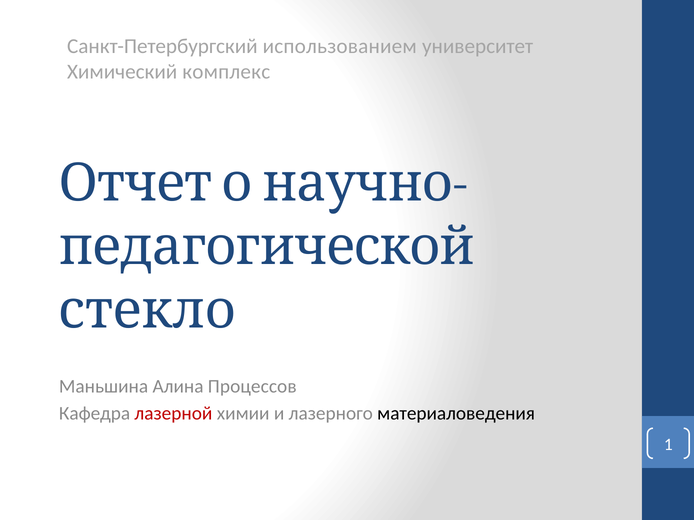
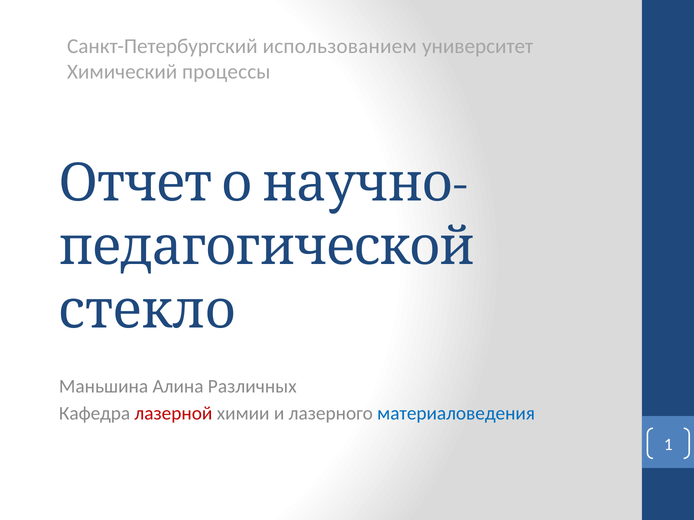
комплекс: комплекс -> процессы (226, 72)
Процессов: Процессов -> Различных (252, 387)
материаловедения colour: black -> blue (456, 414)
